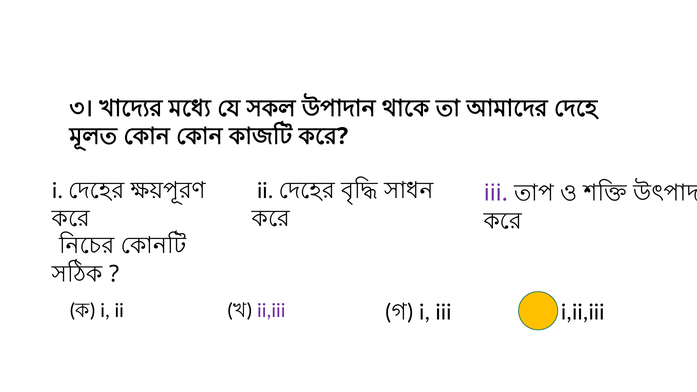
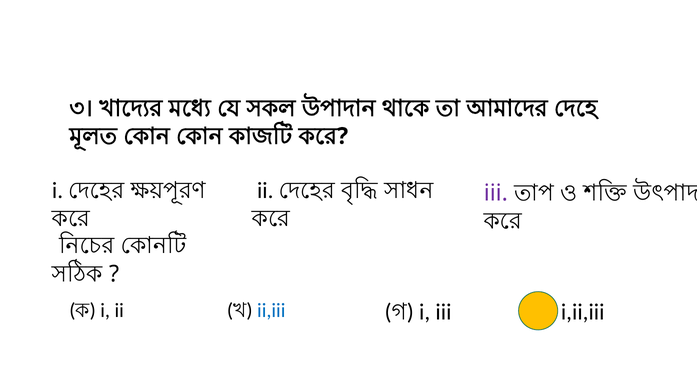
ii,iii colour: purple -> blue (271, 310)
